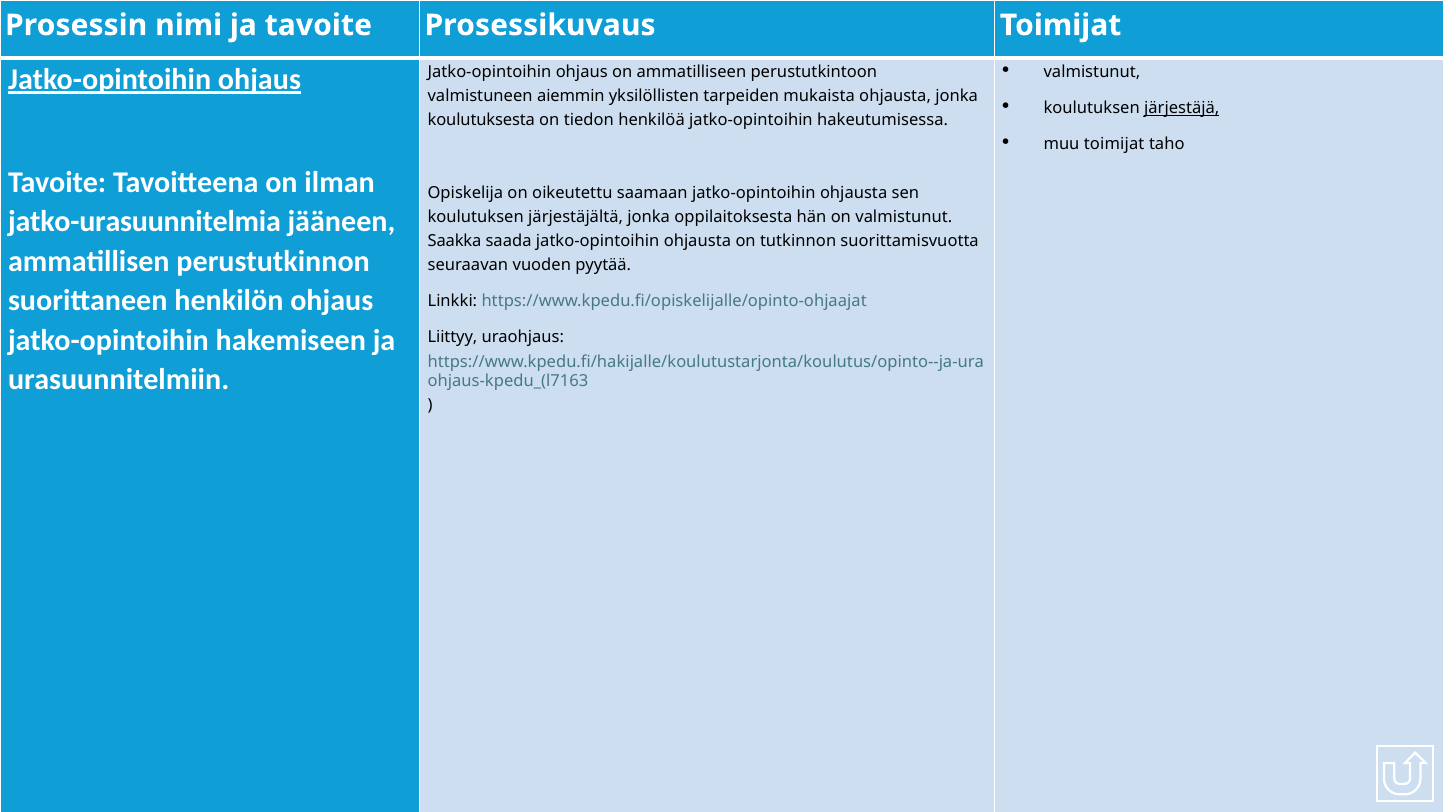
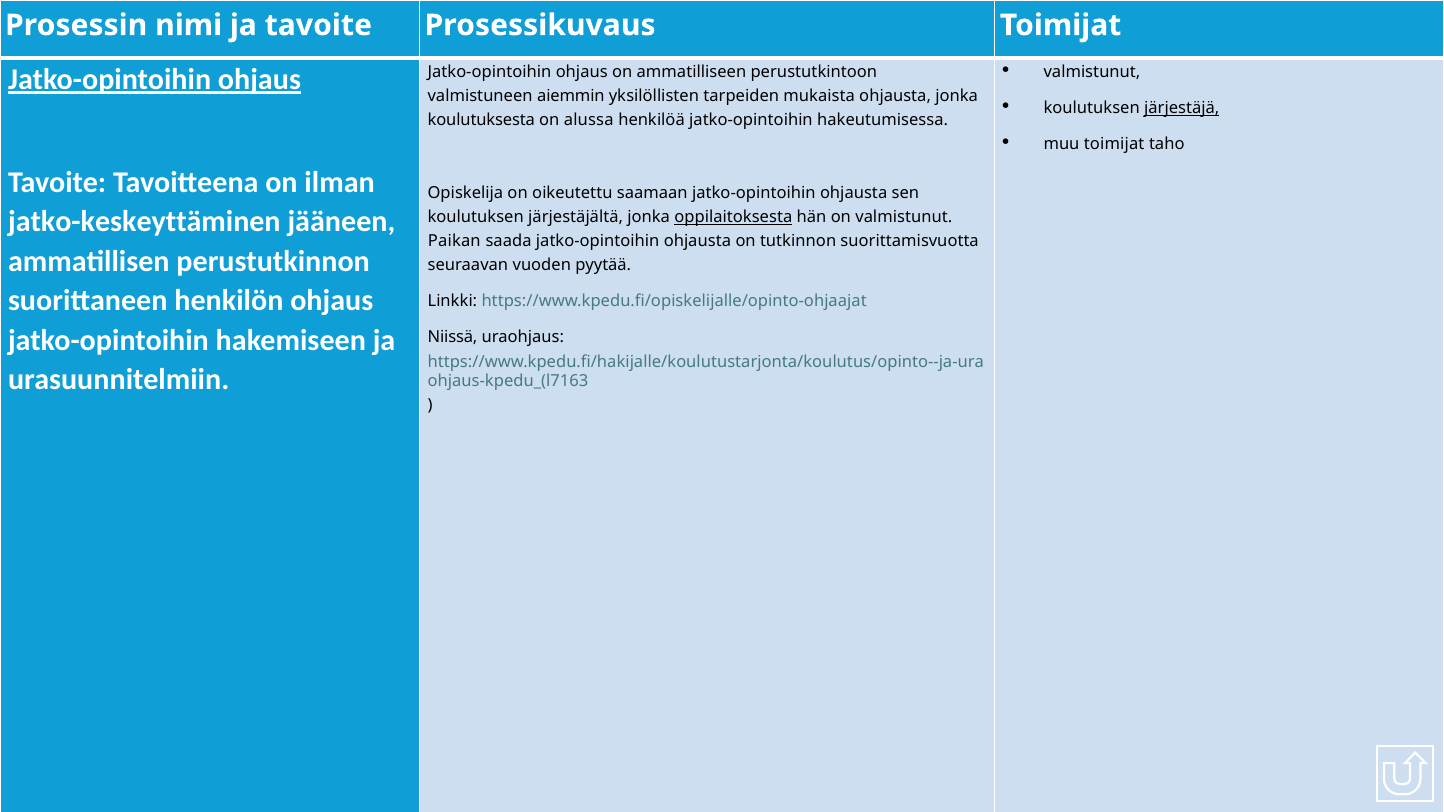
tiedon: tiedon -> alussa (589, 121)
jatko-urasuunnitelmia: jatko-urasuunnitelmia -> jatko-keskeyttäminen (144, 222)
oppilaitoksesta underline: none -> present (733, 217)
Saakka: Saakka -> Paikan (454, 241)
Liittyy: Liittyy -> Niissä (452, 338)
